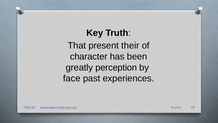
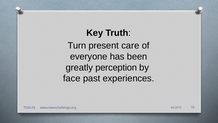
That: That -> Turn (77, 46)
their: their -> care (130, 46)
character: character -> everyone (89, 56)
